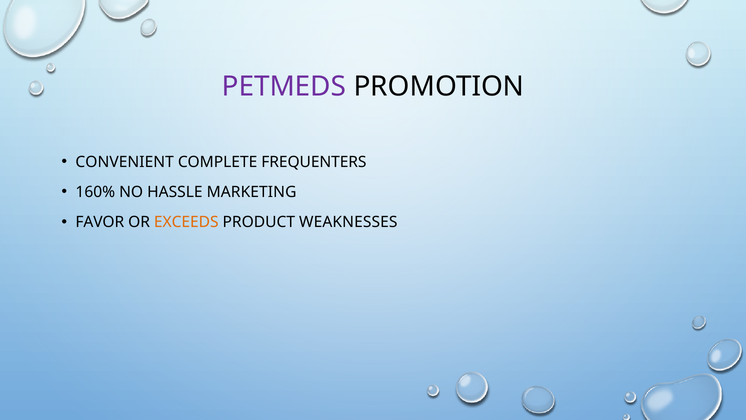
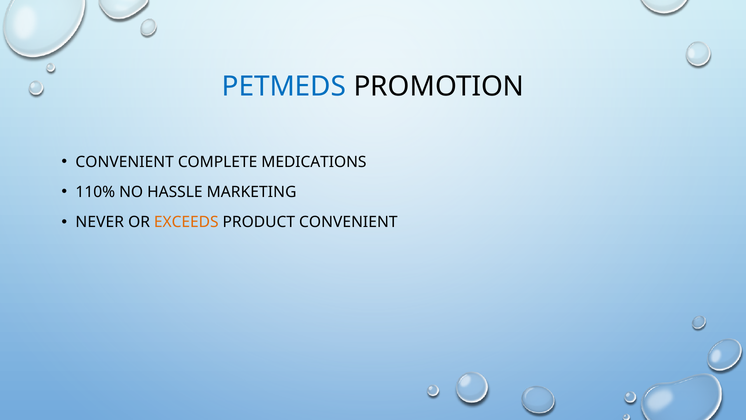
PETMEDS colour: purple -> blue (284, 86)
FREQUENTERS: FREQUENTERS -> MEDICATIONS (314, 162)
160%: 160% -> 110% (95, 192)
FAVOR: FAVOR -> NEVER (100, 222)
PRODUCT WEAKNESSES: WEAKNESSES -> CONVENIENT (348, 222)
